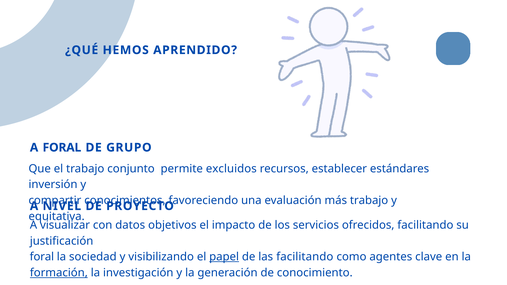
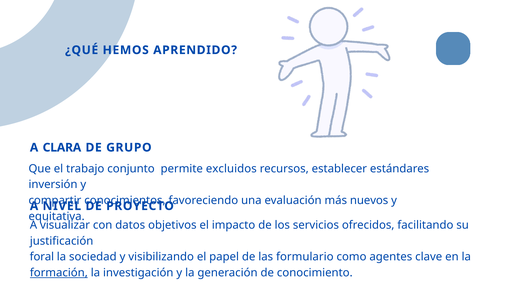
A FORAL: FORAL -> CLARA (62, 148)
más trabajo: trabajo -> nuevos (369, 201)
papel underline: present -> none (224, 257)
las facilitando: facilitando -> formulario (305, 257)
